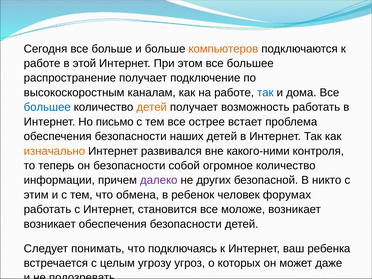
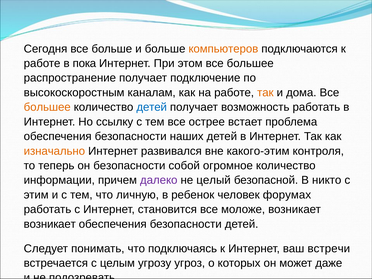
этой: этой -> пока (84, 63)
так colour: blue -> orange (265, 93)
большее colour: blue -> orange (47, 107)
детей colour: orange -> blue (152, 107)
письмо: письмо -> ссылку (115, 122)
какого-ними: какого-ними -> какого-этим (258, 151)
других: других -> целый (214, 180)
обмена: обмена -> личную (138, 195)
ребенка: ребенка -> встречи (329, 249)
